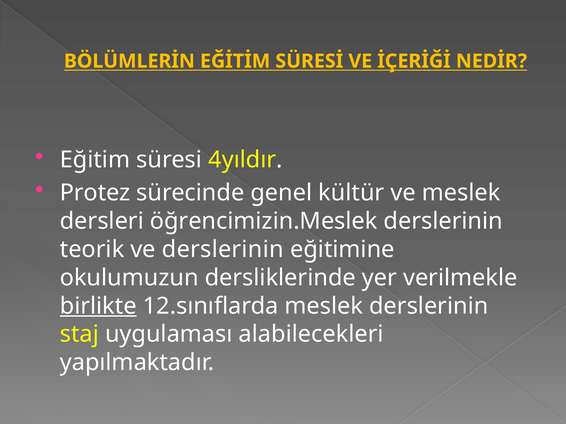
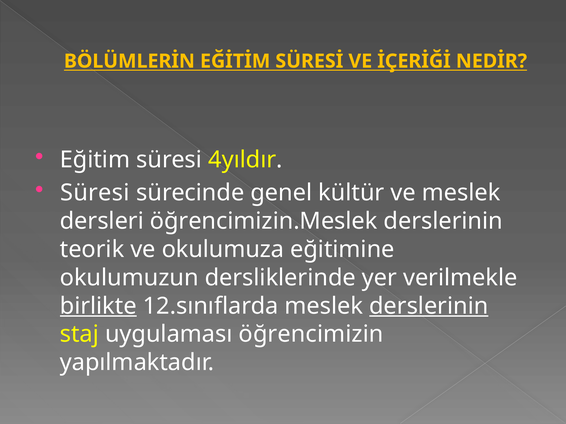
Protez: Protez -> Süresi (95, 193)
ve derslerinin: derslerinin -> okulumuza (223, 250)
derslerinin underline: none -> present (429, 306)
alabilecekleri: alabilecekleri -> öğrencimizin (311, 335)
